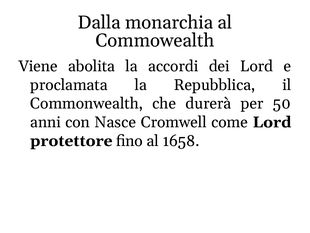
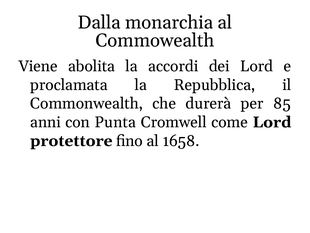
50: 50 -> 85 (282, 103)
Nasce: Nasce -> Punta (115, 122)
